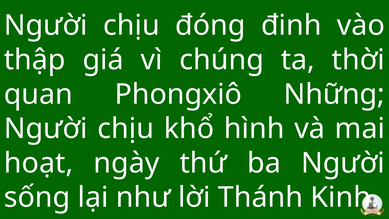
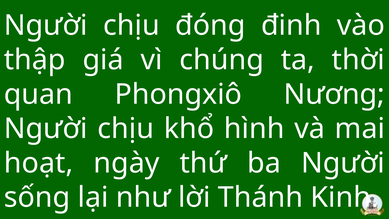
Những: Những -> Nương (334, 94)
